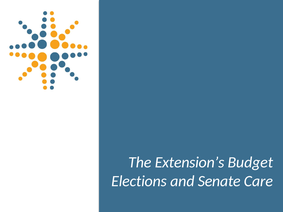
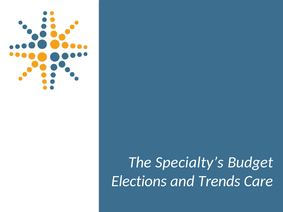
Extension’s: Extension’s -> Specialty’s (189, 163)
Senate: Senate -> Trends (219, 181)
